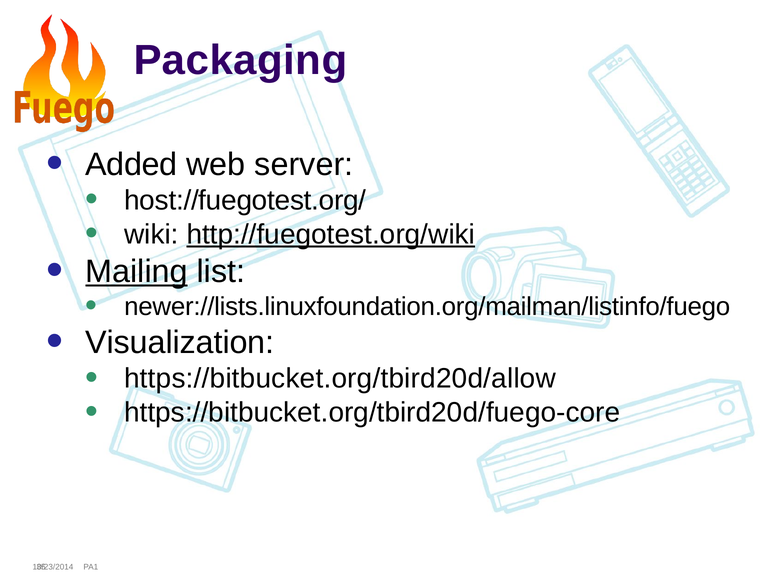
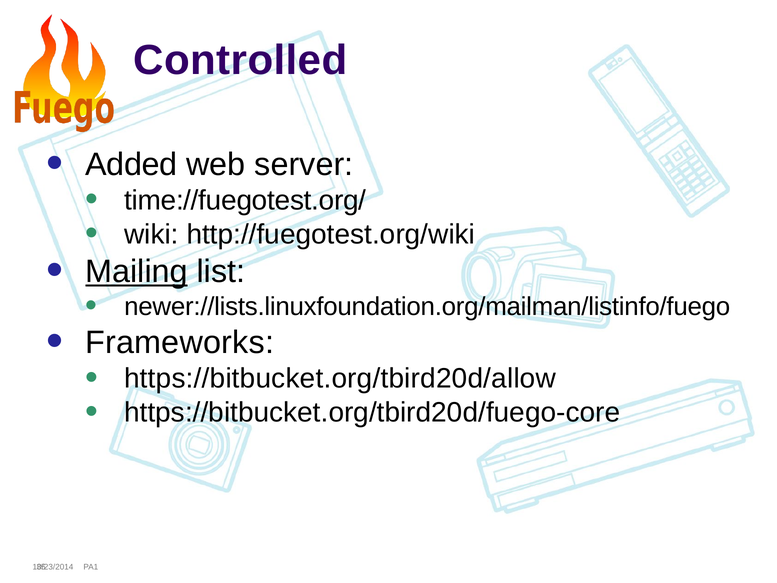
Packaging: Packaging -> Controlled (240, 60)
host://fuegotest.org/: host://fuegotest.org/ -> time://fuegotest.org/ (245, 200)
http://fuegotest.org/wiki underline: present -> none (331, 234)
Visualization: Visualization -> Frameworks (180, 342)
